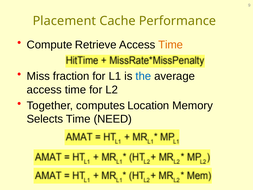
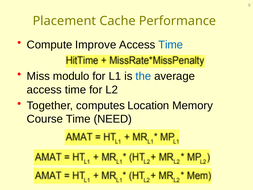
Retrieve: Retrieve -> Improve (96, 45)
Time colour: orange -> blue (171, 45)
fraction: fraction -> modulo (71, 76)
Selects: Selects -> Course (45, 119)
